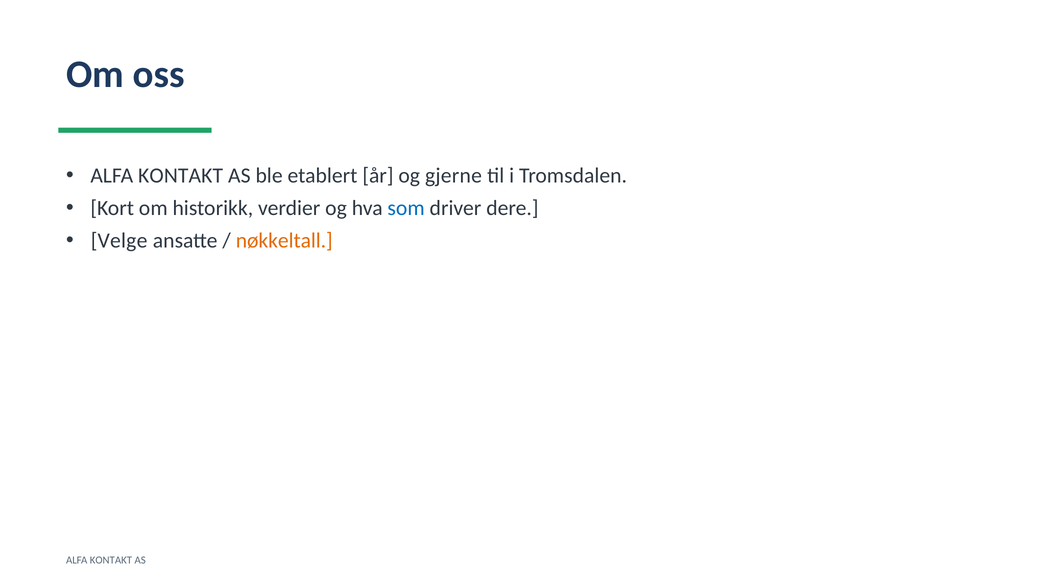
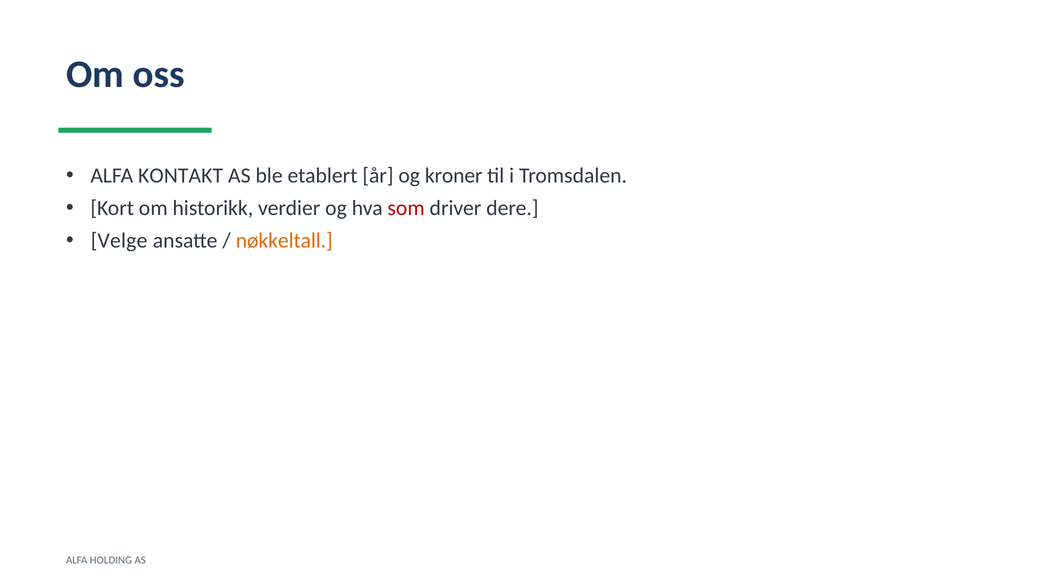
gjerne: gjerne -> kroner (454, 176)
som colour: blue -> red (406, 208)
KONTAKT: KONTAKT -> HOLDING (111, 560)
